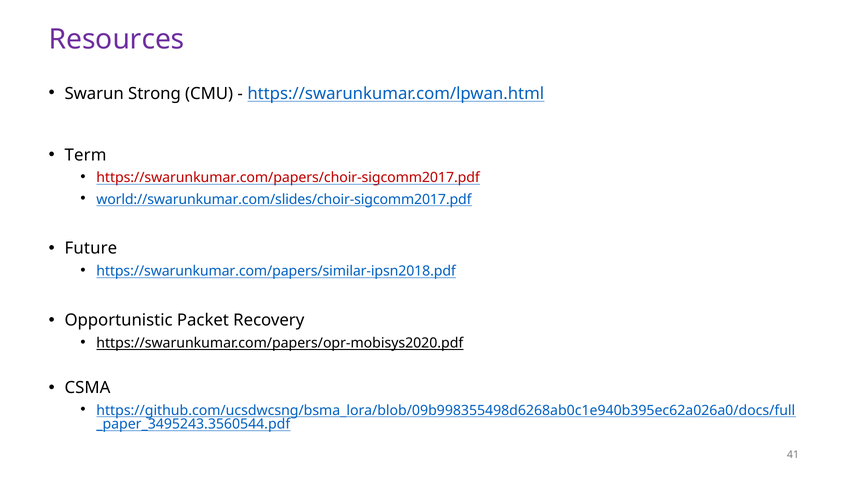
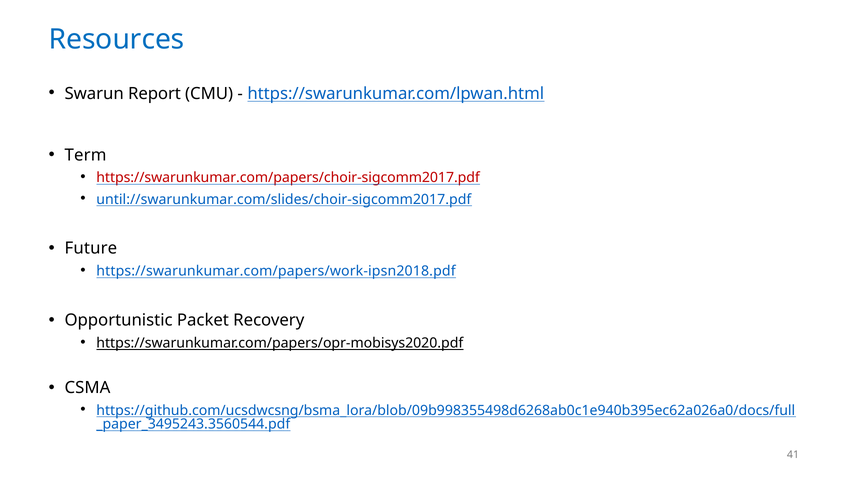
Resources colour: purple -> blue (117, 40)
Strong: Strong -> Report (155, 94)
world://swarunkumar.com/slides/choir-sigcomm2017.pdf: world://swarunkumar.com/slides/choir-sigcomm2017.pdf -> until://swarunkumar.com/slides/choir-sigcomm2017.pdf (284, 199)
https://swarunkumar.com/papers/similar-ipsn2018.pdf: https://swarunkumar.com/papers/similar-ipsn2018.pdf -> https://swarunkumar.com/papers/work-ipsn2018.pdf (276, 271)
